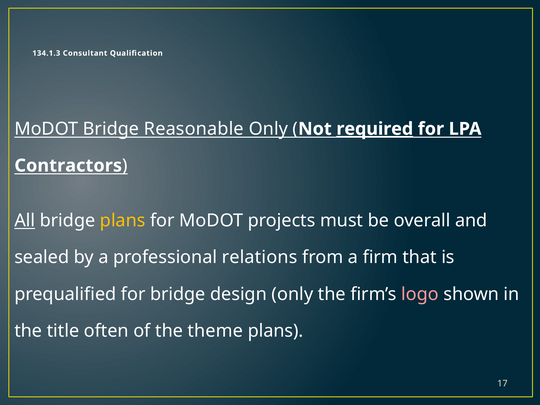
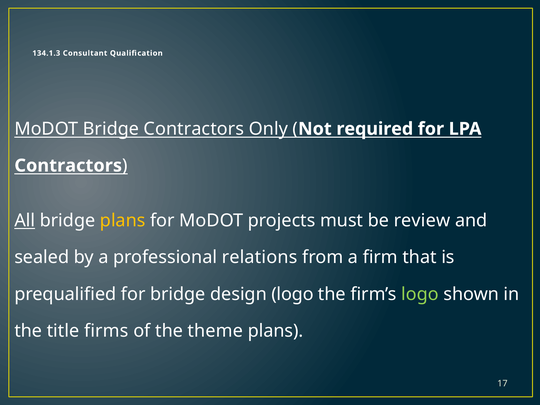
Bridge Reasonable: Reasonable -> Contractors (194, 129)
required underline: present -> none (375, 129)
overall: overall -> review (422, 221)
design only: only -> logo (293, 294)
logo colour: pink -> light green (420, 294)
often: often -> firms (106, 331)
